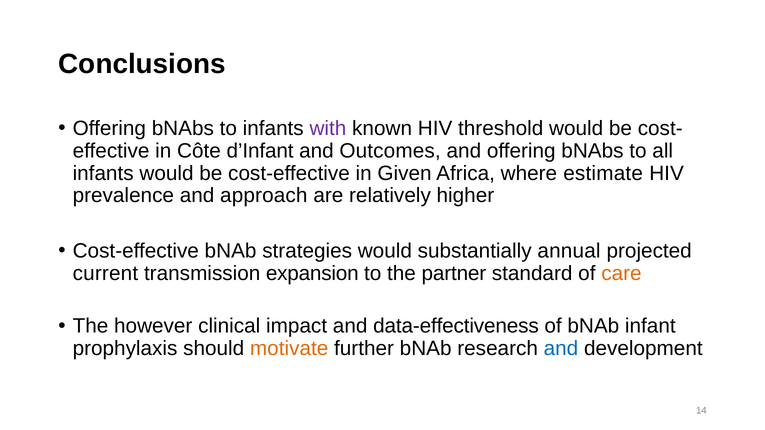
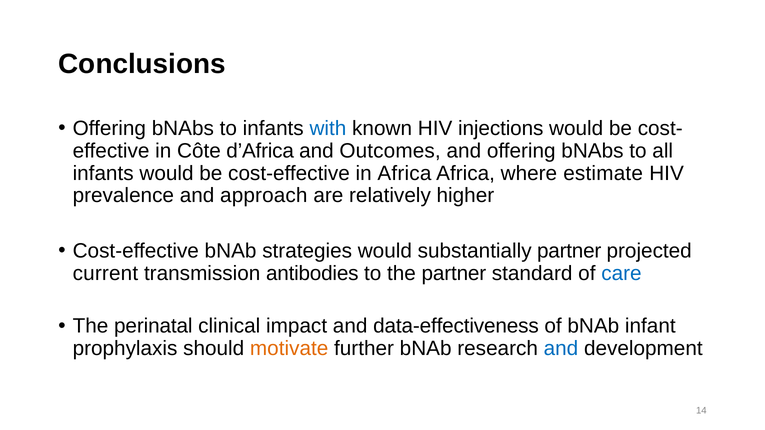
with colour: purple -> blue (328, 129)
threshold: threshold -> injections (501, 129)
d’Infant: d’Infant -> d’Africa (260, 151)
in Given: Given -> Africa (404, 173)
substantially annual: annual -> partner (569, 251)
expansion: expansion -> antibodies (312, 274)
care colour: orange -> blue (621, 274)
however: however -> perinatal (153, 326)
